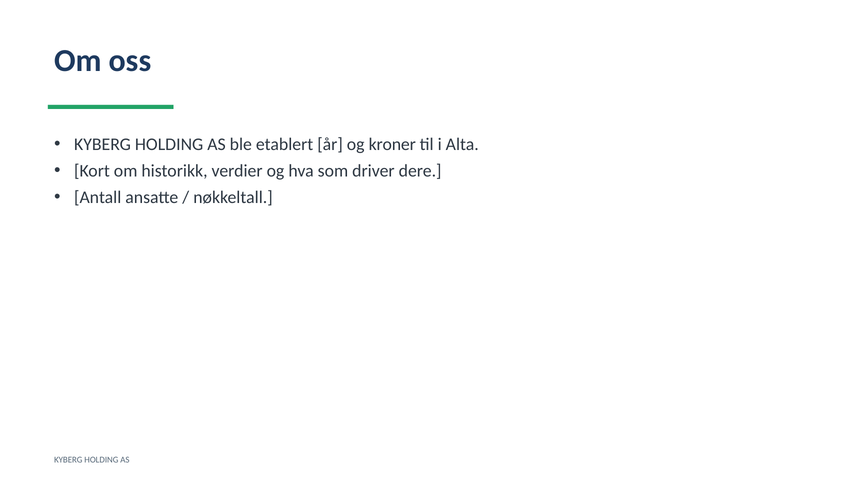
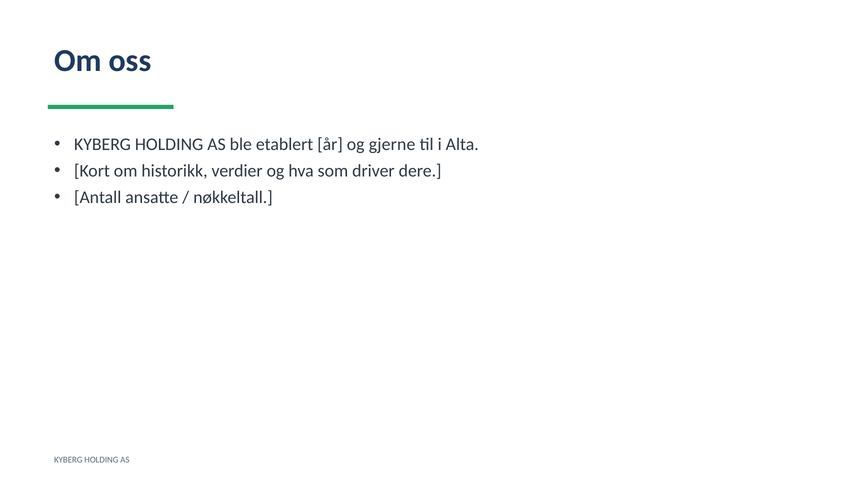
kroner: kroner -> gjerne (392, 144)
